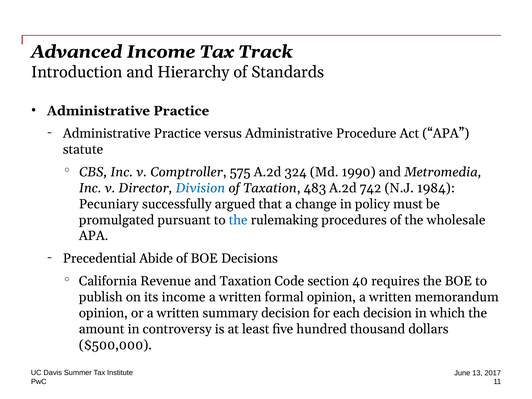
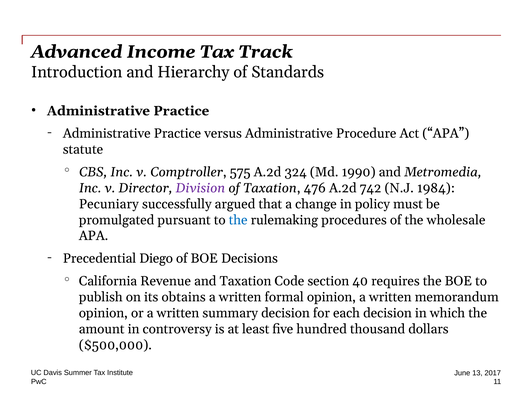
Division colour: blue -> purple (200, 188)
483: 483 -> 476 (315, 188)
Abide: Abide -> Diego (156, 259)
its income: income -> obtains (184, 297)
